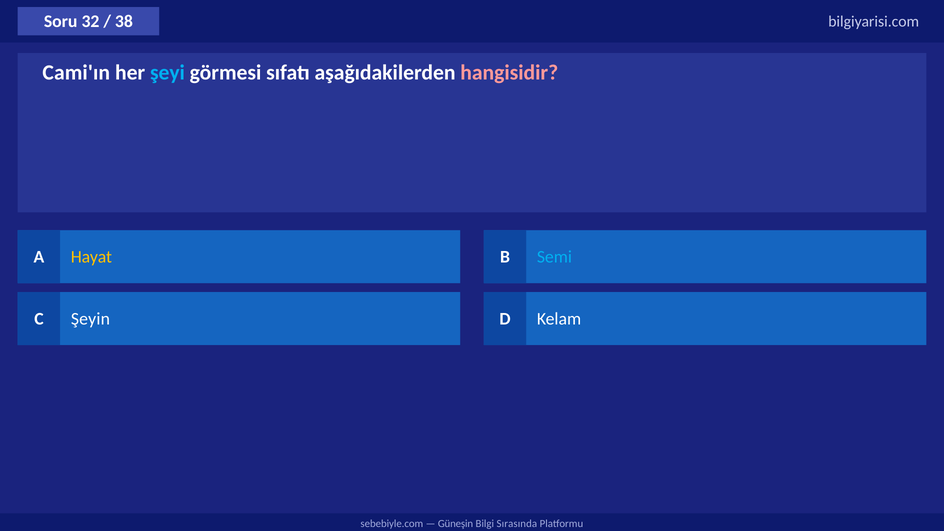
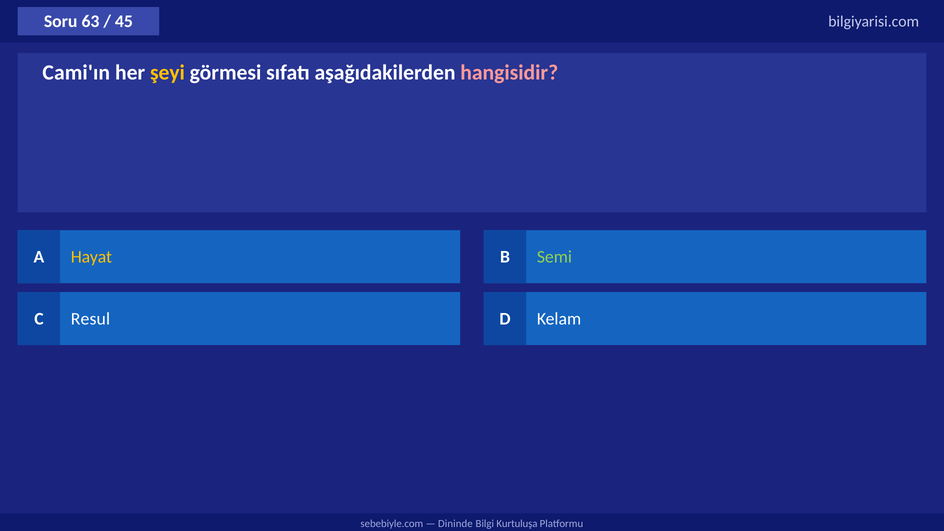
32: 32 -> 63 (90, 22)
38: 38 -> 45 (124, 22)
şeyi colour: light blue -> yellow (167, 73)
Semi colour: light blue -> light green (554, 257)
Şeyin: Şeyin -> Resul (90, 319)
Güneşin: Güneşin -> Dininde (455, 524)
Sırasında: Sırasında -> Kurtuluşa (517, 524)
